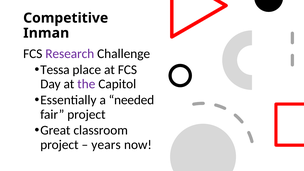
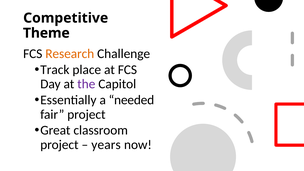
Inman: Inman -> Theme (46, 33)
Research colour: purple -> orange (70, 54)
Tessa: Tessa -> Track (55, 70)
